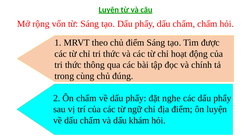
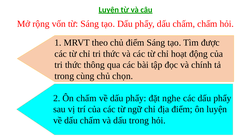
đúng: đúng -> chọn (123, 76)
dấu khám: khám -> trong (139, 120)
